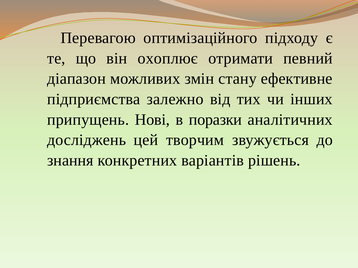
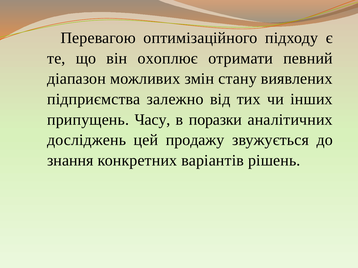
ефективне: ефективне -> виявлених (297, 79)
Нові: Нові -> Часу (152, 120)
творчим: творчим -> продажу (195, 140)
